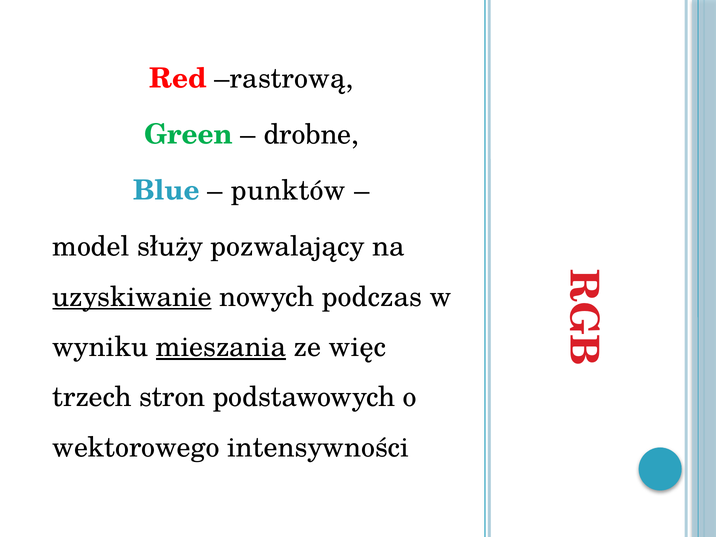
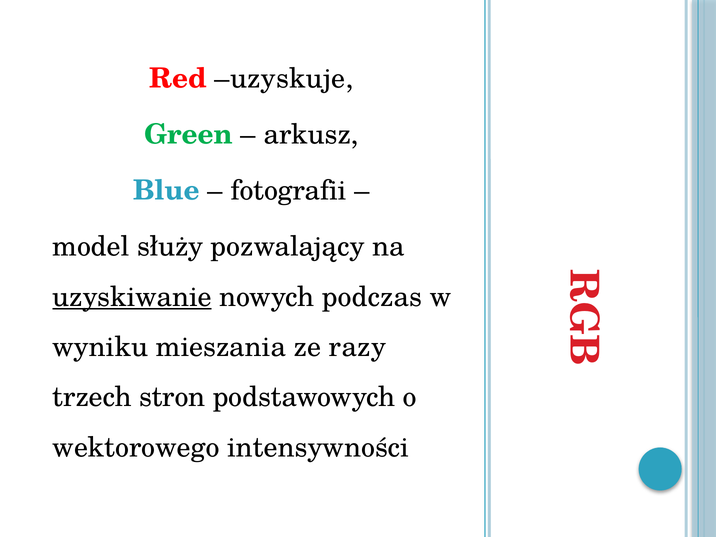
rastrową: rastrową -> uzyskuje (284, 78)
drobne: drobne -> arkusz (311, 135)
punktów: punktów -> fotografii (288, 191)
mieszania underline: present -> none (221, 347)
więc: więc -> razy (358, 347)
